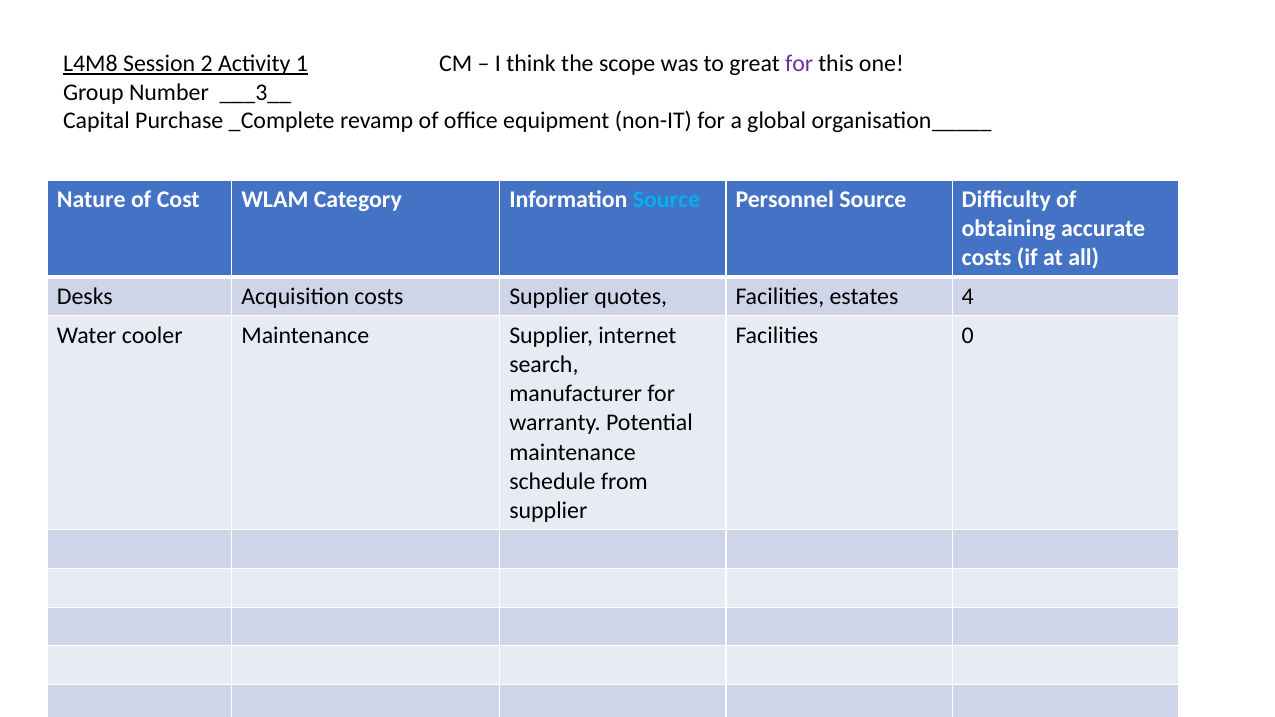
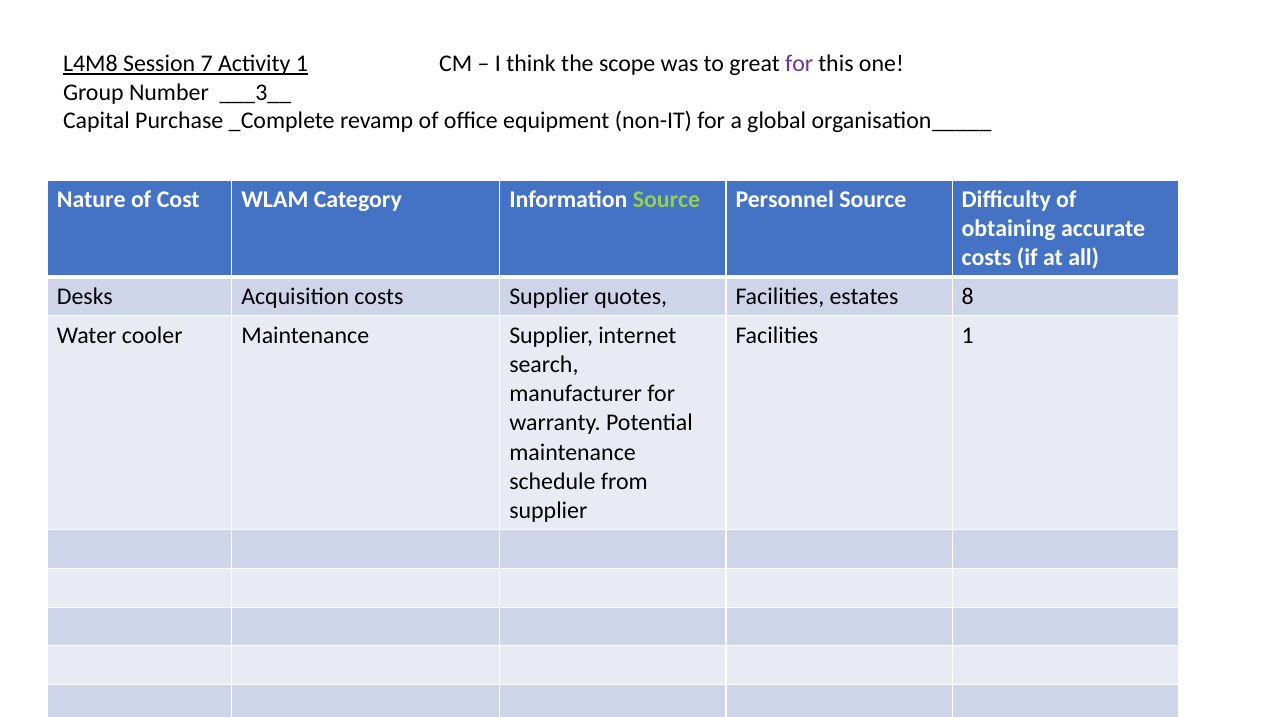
2: 2 -> 7 (207, 63)
Source colour: light blue -> light green (666, 200)
4: 4 -> 8 (968, 297)
Facilities 0: 0 -> 1 (968, 336)
